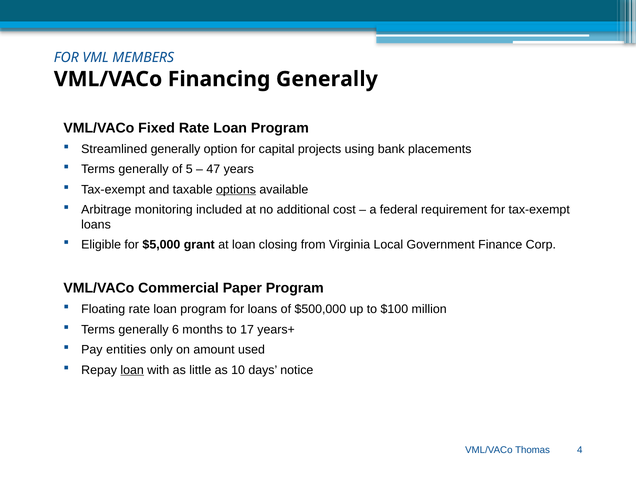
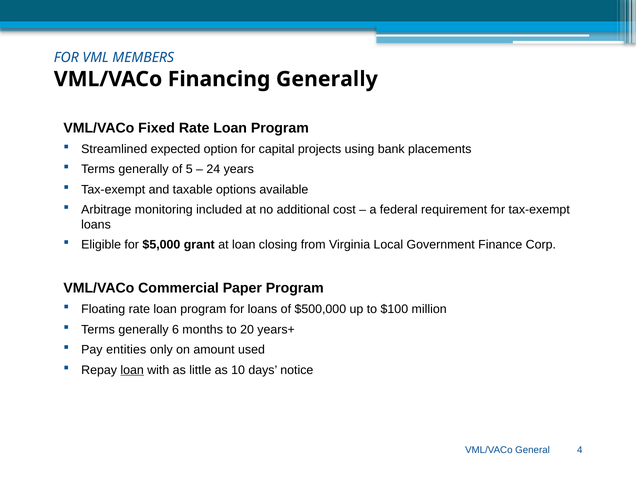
Streamlined generally: generally -> expected (175, 149)
47: 47 -> 24 (213, 169)
options underline: present -> none (236, 190)
17: 17 -> 20 (247, 330)
Thomas: Thomas -> General (533, 450)
